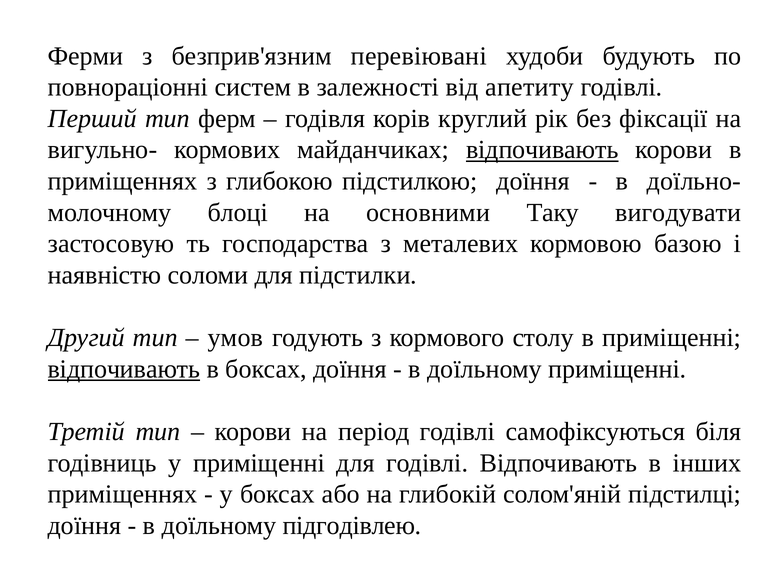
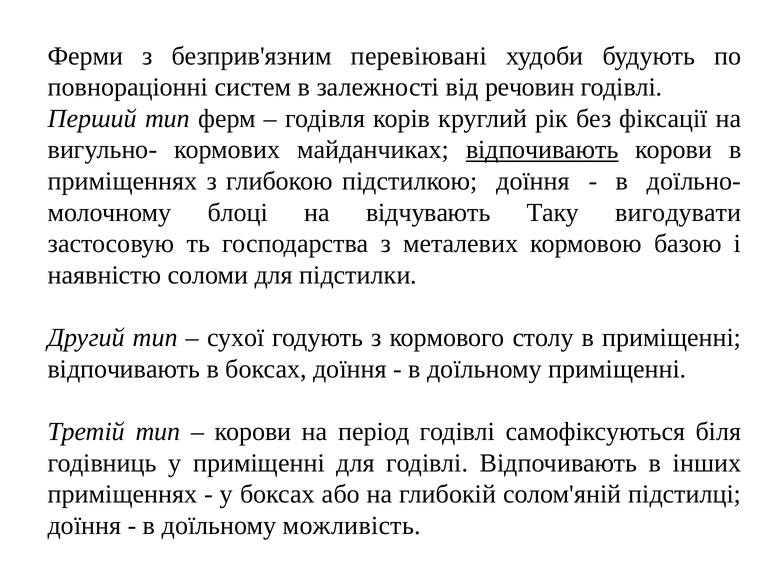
апетиту: апетиту -> речовин (530, 87)
основними: основними -> відчувають (428, 213)
умов: умов -> сухої (236, 338)
відпочивають underline: present -> none (124, 369)
підгодівлею: підгодівлею -> можливість (352, 526)
